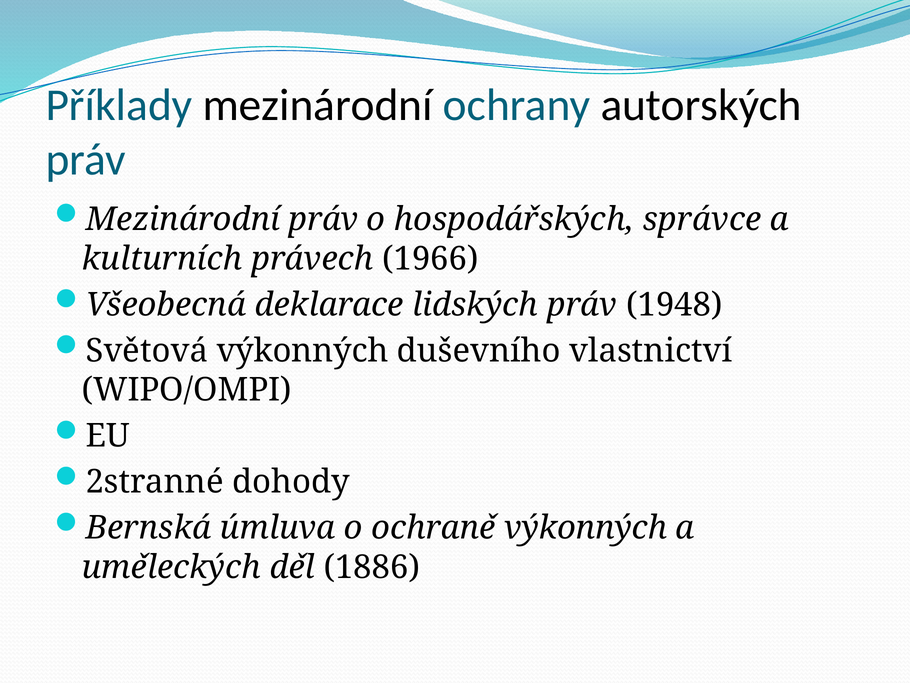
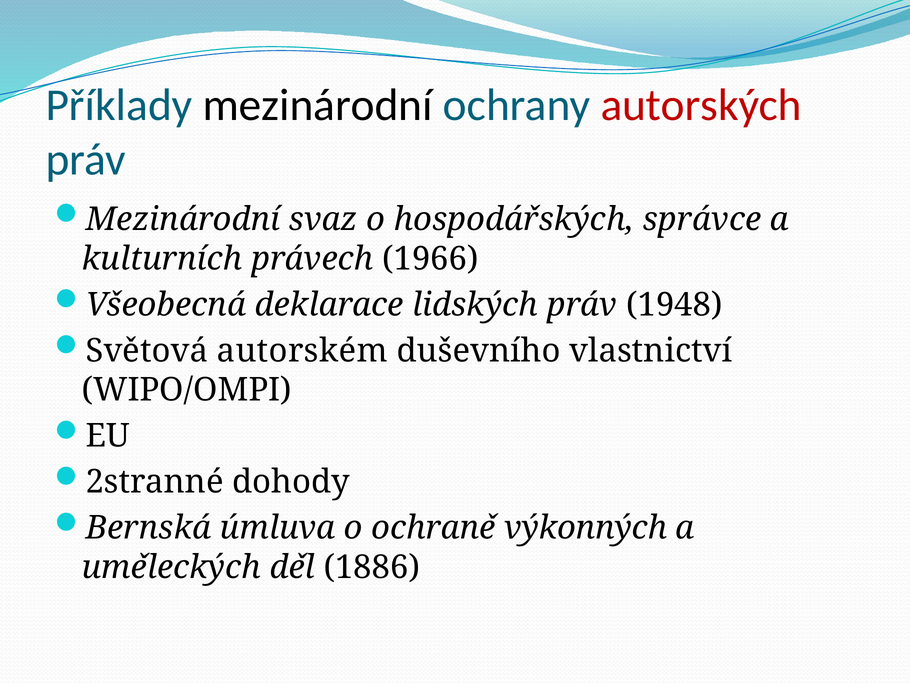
autorských colour: black -> red (701, 105)
Mezinárodní práv: práv -> svaz (323, 219)
Světová výkonných: výkonných -> autorském (302, 350)
